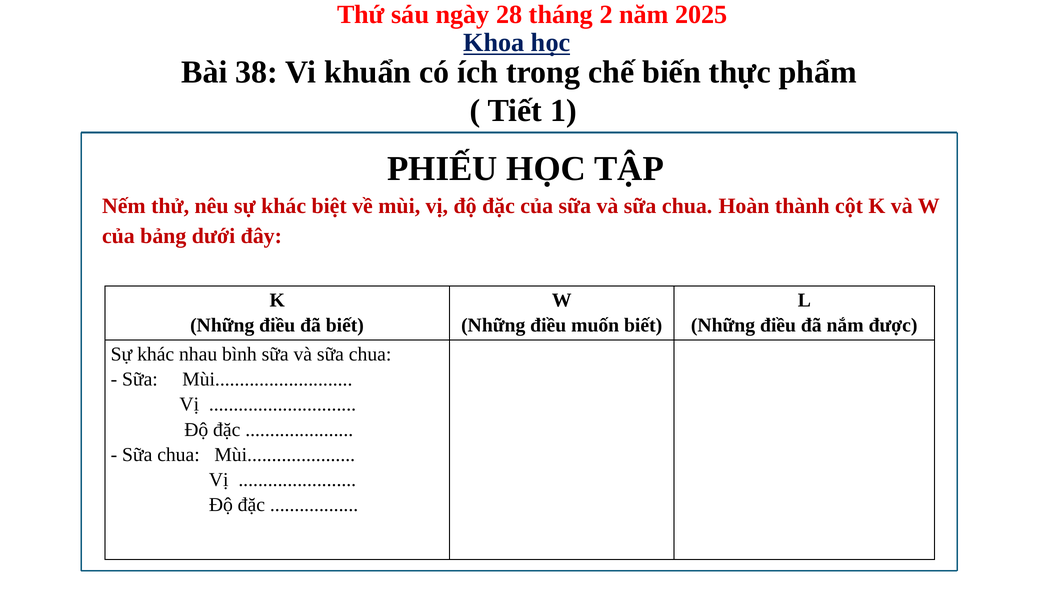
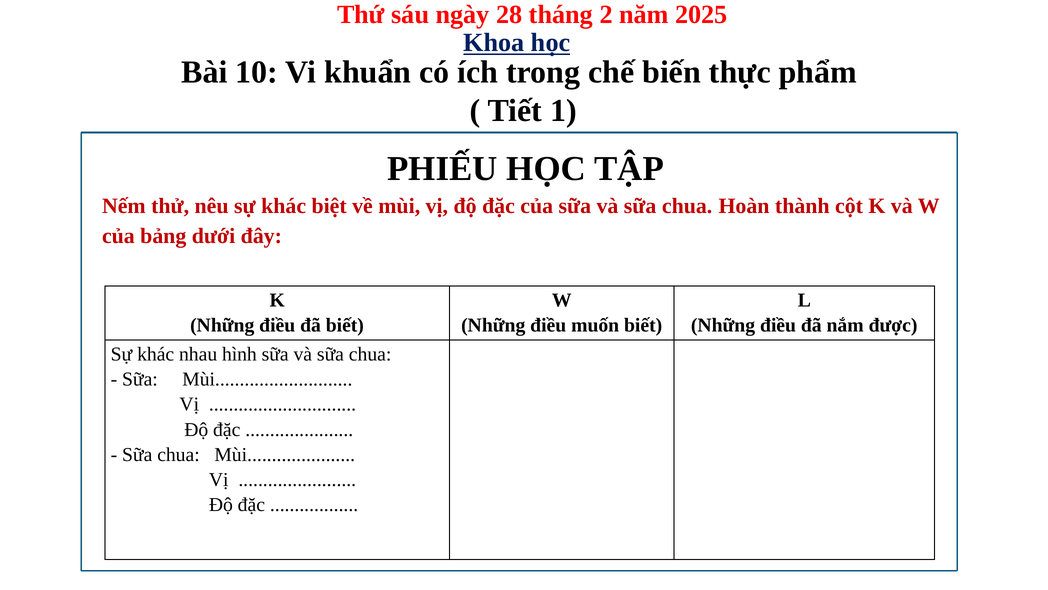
38: 38 -> 10 (257, 72)
bình: bình -> hình (239, 354)
